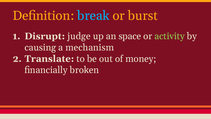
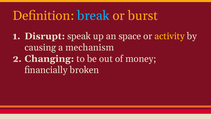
judge: judge -> speak (79, 36)
activity colour: light green -> yellow (170, 36)
Translate: Translate -> Changing (49, 59)
